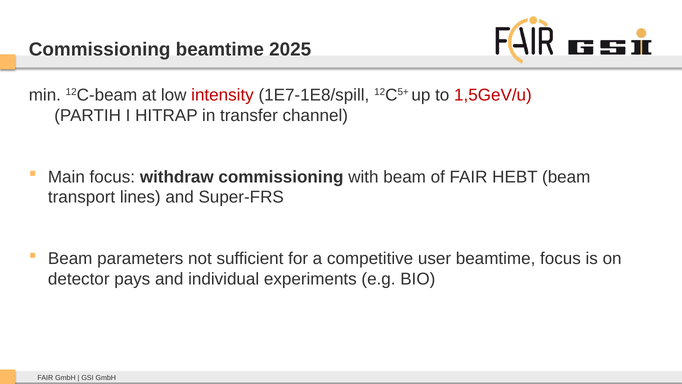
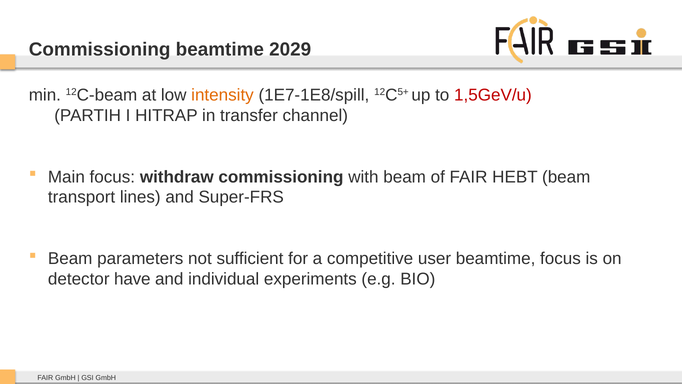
2025: 2025 -> 2029 (290, 49)
intensity colour: red -> orange (222, 95)
pays: pays -> have (132, 279)
